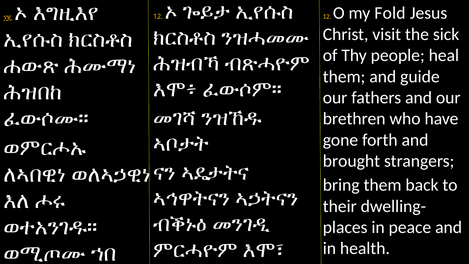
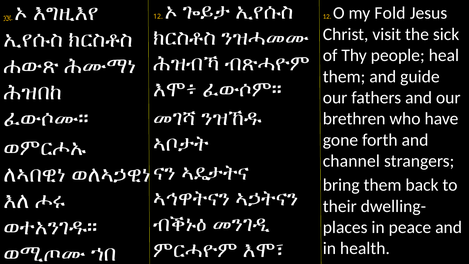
brought: brought -> channel (351, 161)
